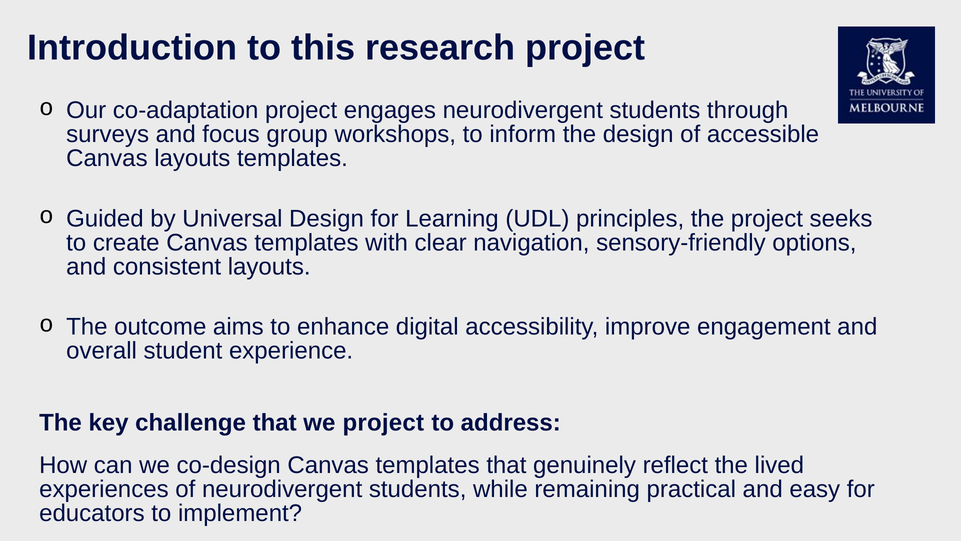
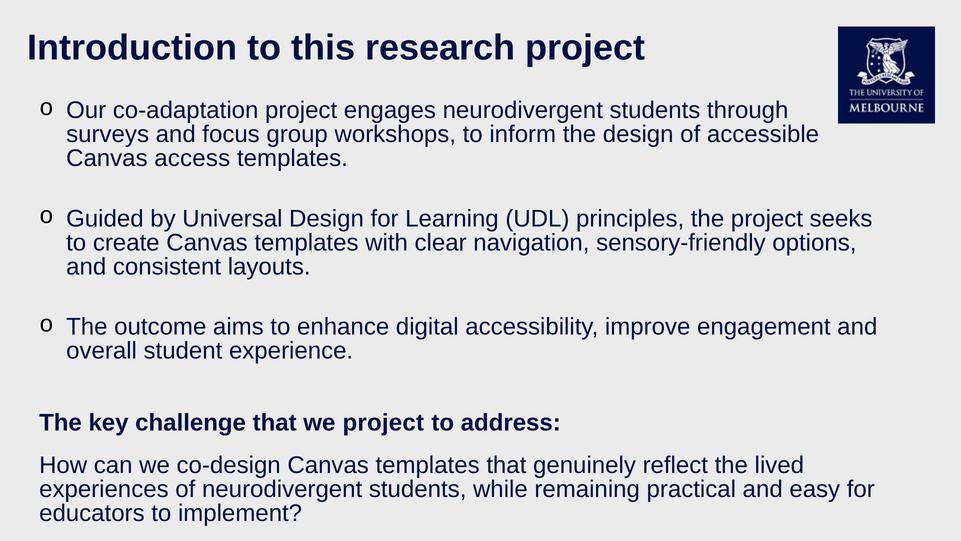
Canvas layouts: layouts -> access (192, 158)
